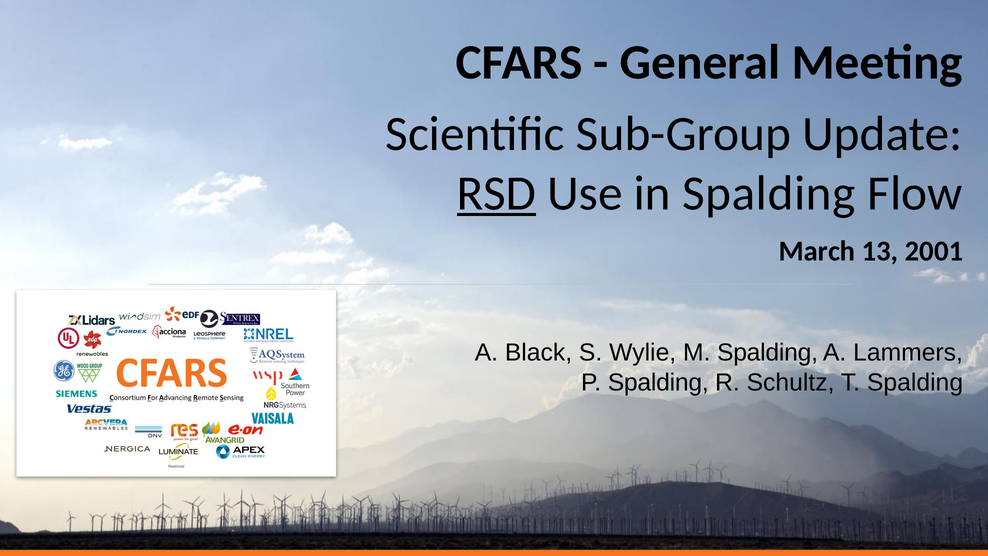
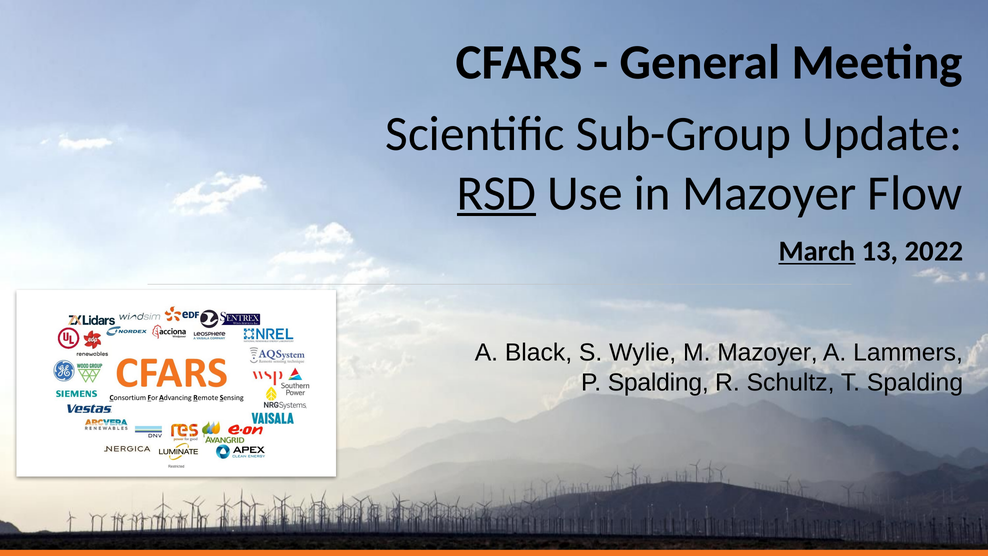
in Spalding: Spalding -> Mazoyer (769, 193)
March underline: none -> present (817, 251)
2001: 2001 -> 2022 (934, 251)
M Spalding: Spalding -> Mazoyer (768, 353)
